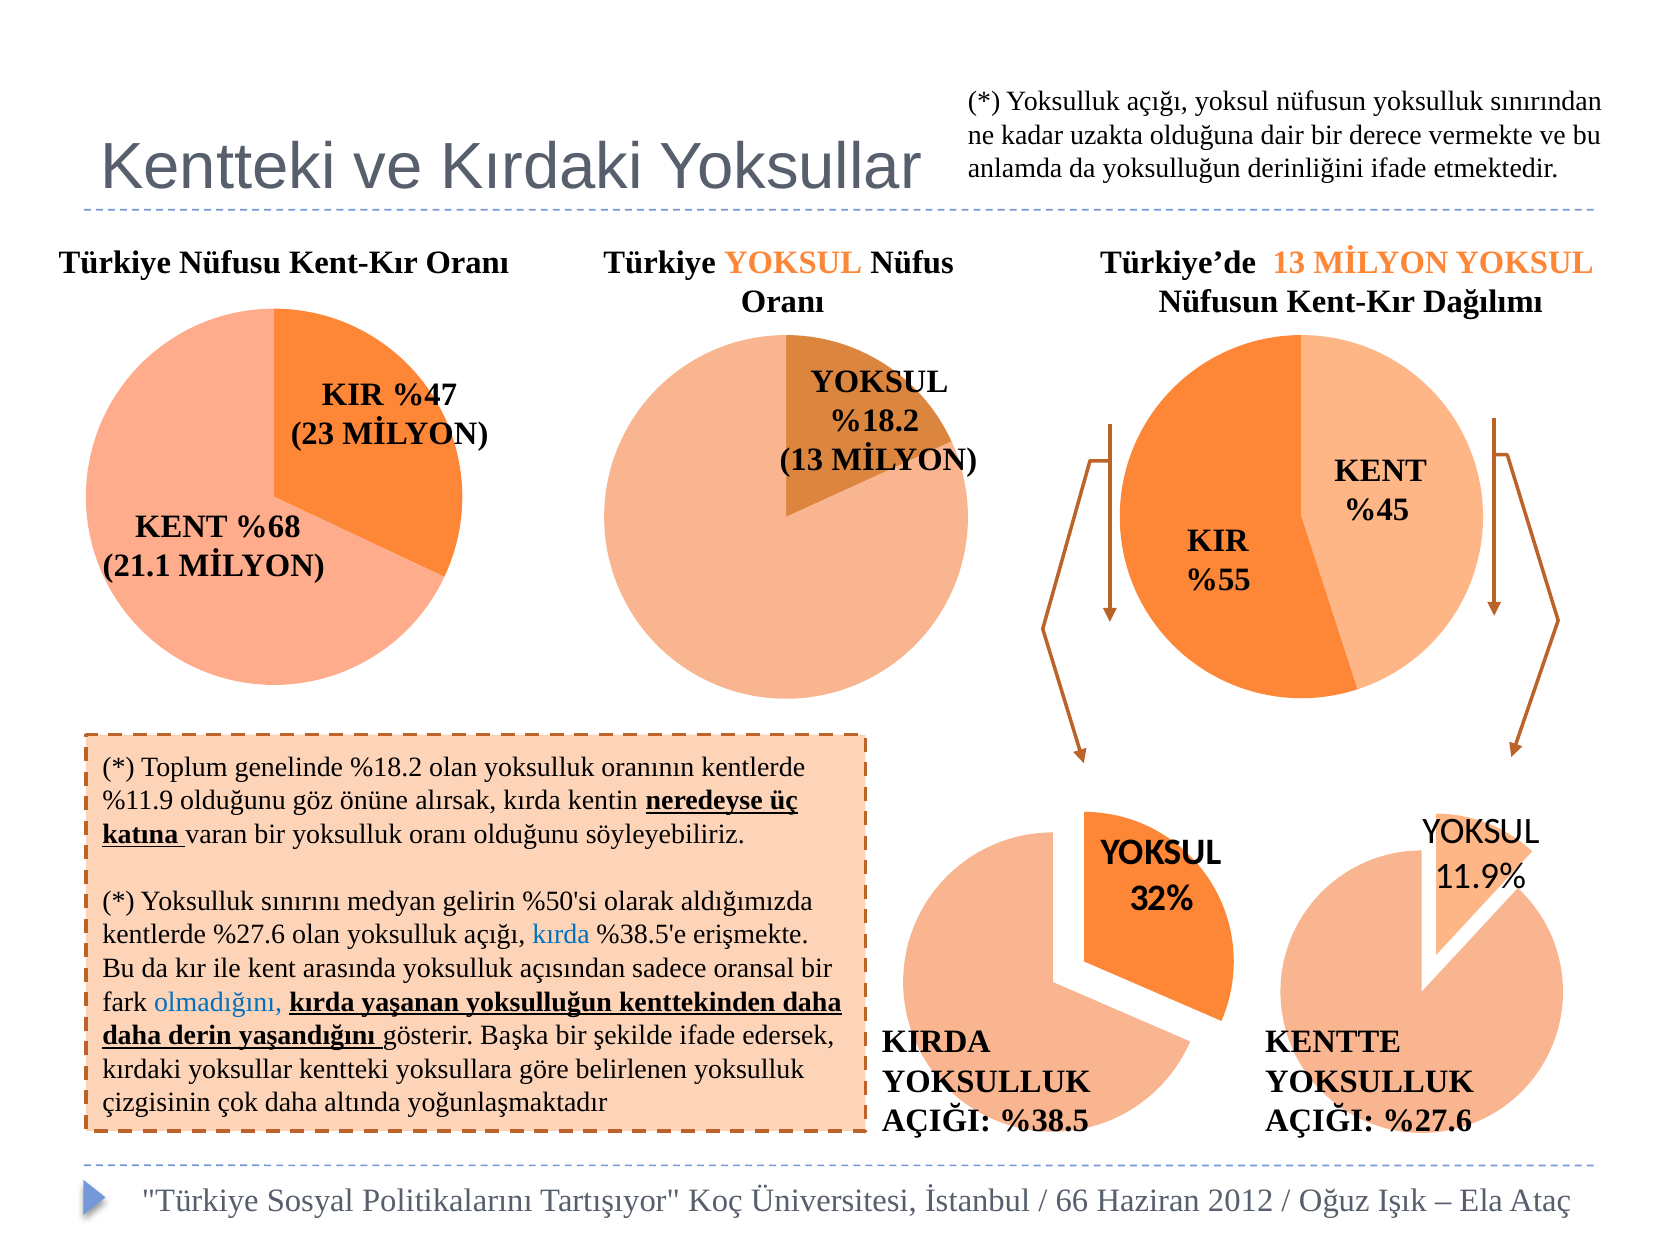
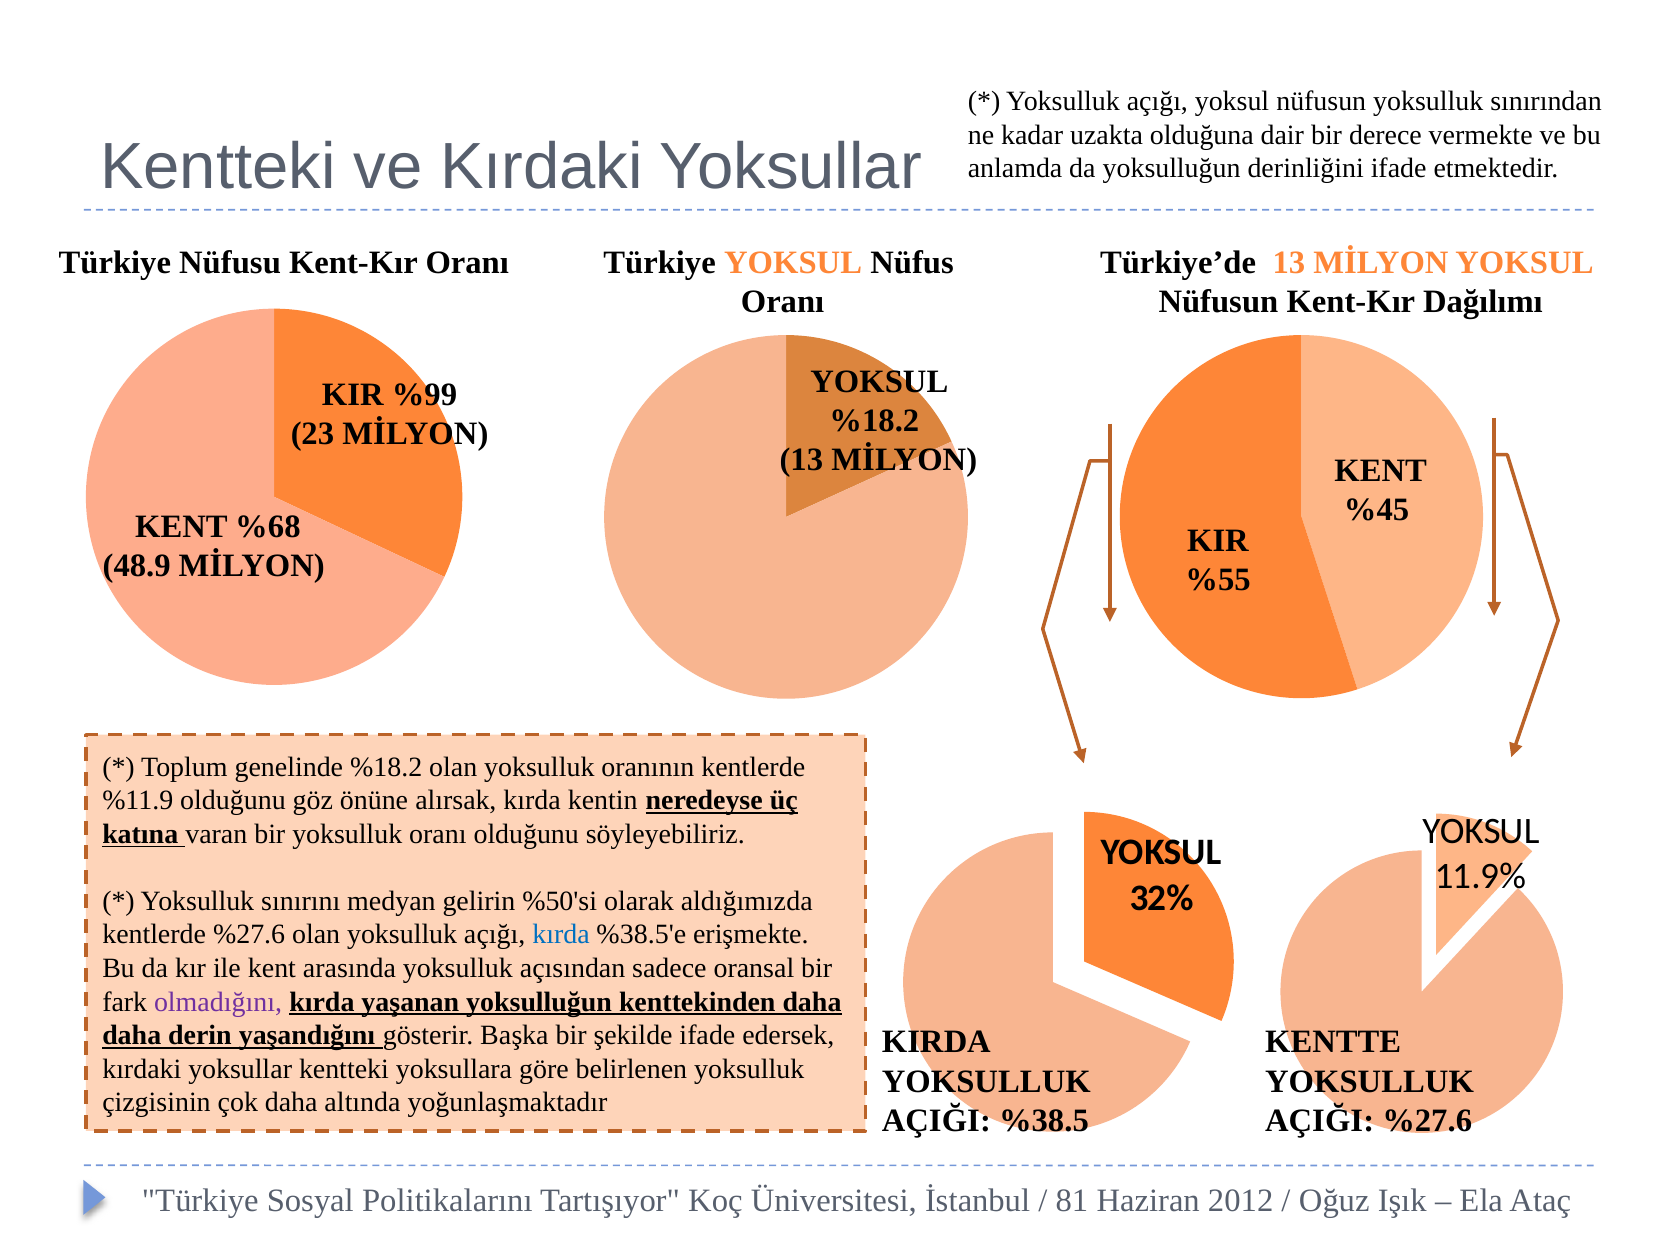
%47: %47 -> %99 (424, 395)
21.1: 21.1 -> 48.9 (137, 566)
olmadığını colour: blue -> purple (218, 1002)
66: 66 -> 81 (1072, 1201)
